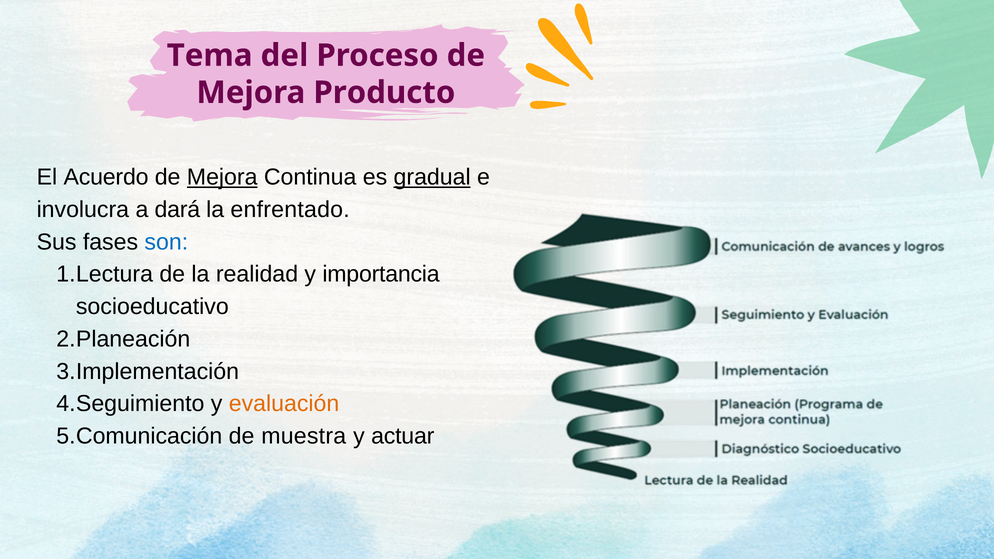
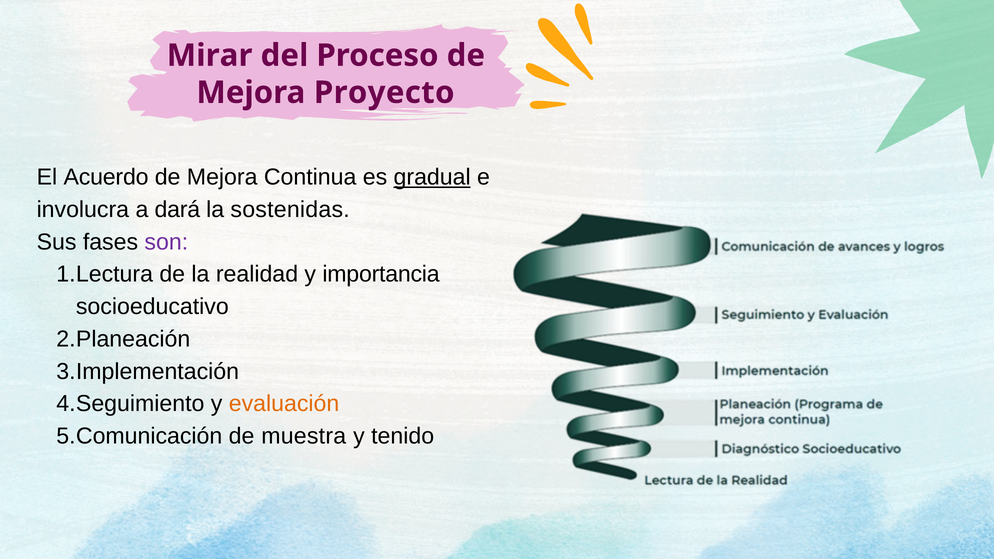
Tema: Tema -> Mirar (210, 55)
Producto: Producto -> Proyecto (384, 93)
Mejora underline: present -> none (222, 177)
enfrentado: enfrentado -> sostenidas (290, 210)
son colour: blue -> purple (166, 242)
actuar: actuar -> tenido (403, 436)
